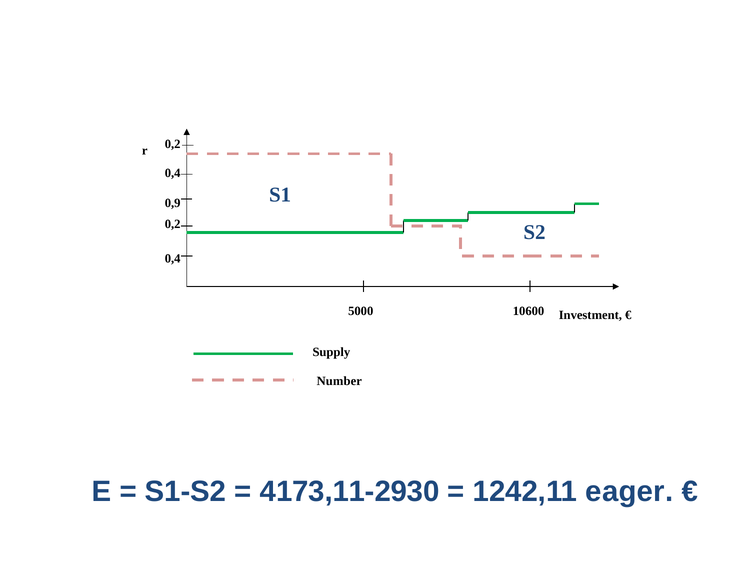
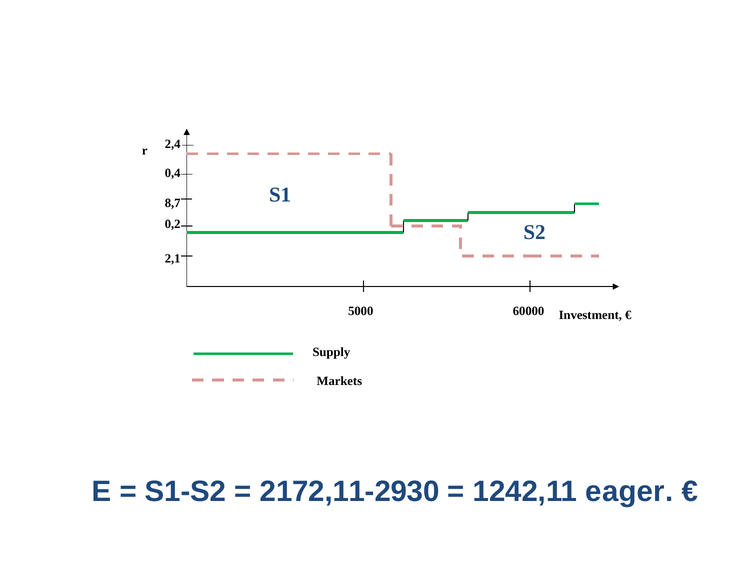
0,2: 0,2 -> 2,4 (173, 144)
0,9: 0,9 -> 8,7 (173, 203)
0,4: 0,4 -> 2,1 (173, 258)
10600: 10600 -> 60000 (529, 311)
Number: Number -> Markets (339, 381)
4173,11-2930: 4173,11-2930 -> 2172,11-2930 (350, 491)
